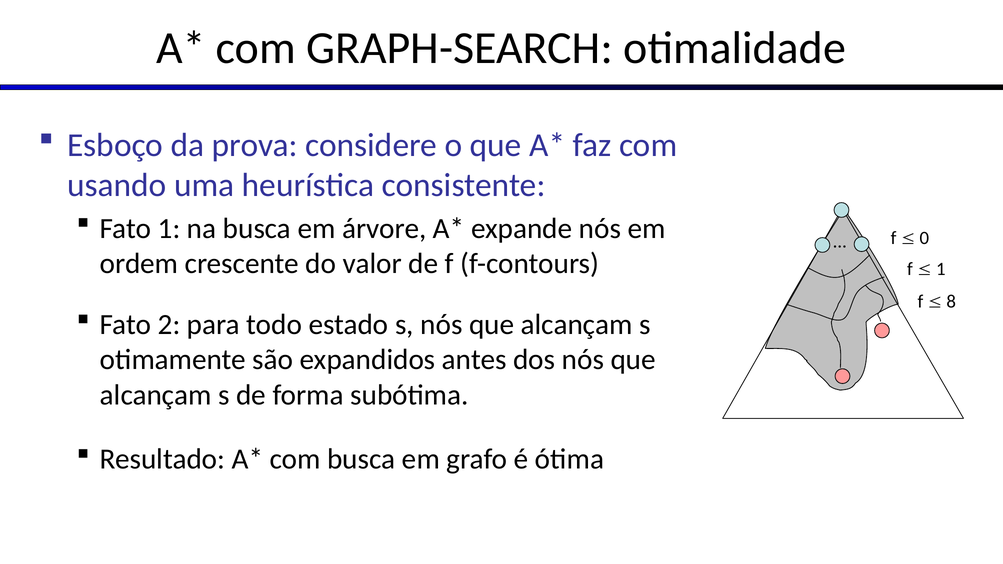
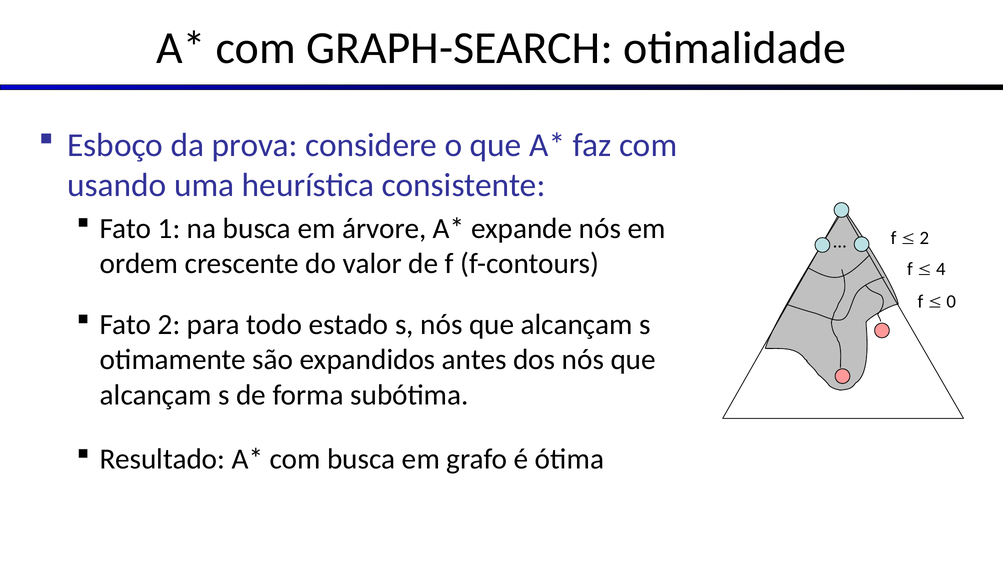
0: 0 -> 2 (924, 238)
1: 1 -> 4 (941, 269)
8: 8 -> 0 (951, 302)
